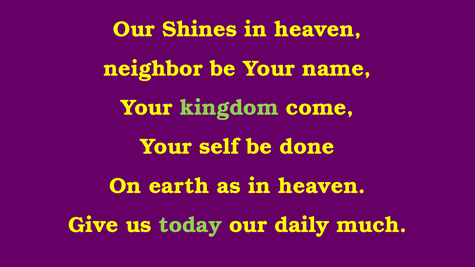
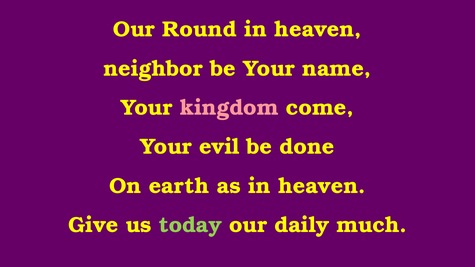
Shines: Shines -> Round (199, 29)
kingdom colour: light green -> pink (229, 108)
self: self -> evil (219, 147)
